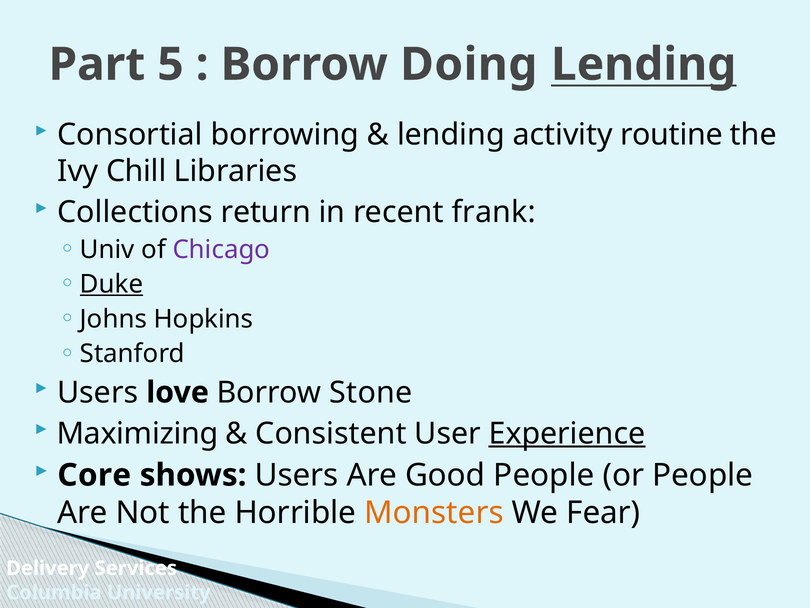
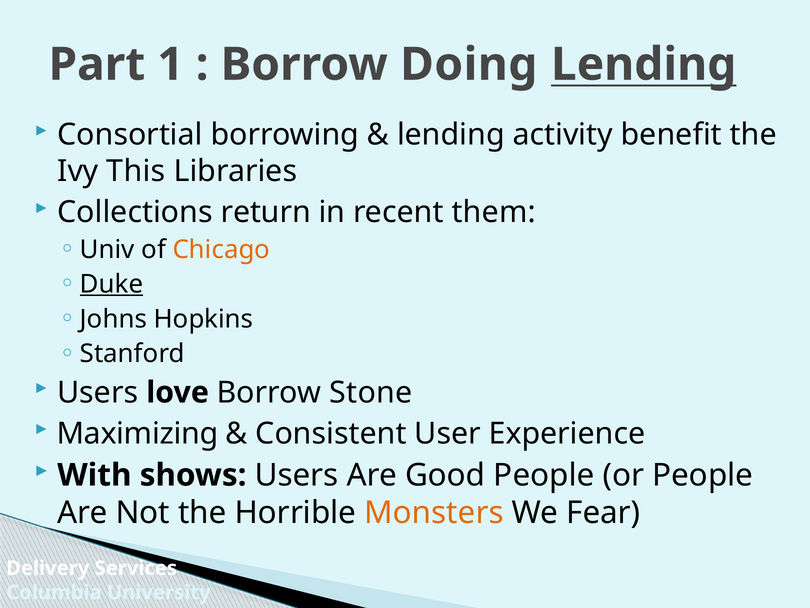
5: 5 -> 1 (170, 64)
routine: routine -> benefit (671, 135)
Chill: Chill -> This (136, 171)
frank: frank -> them (494, 212)
Chicago colour: purple -> orange (221, 249)
Experience underline: present -> none (567, 433)
Core: Core -> With (94, 475)
